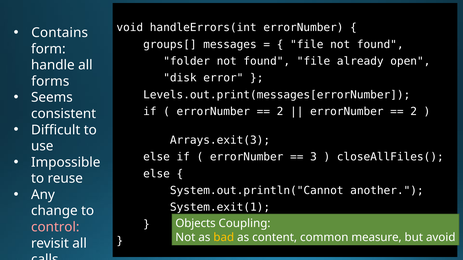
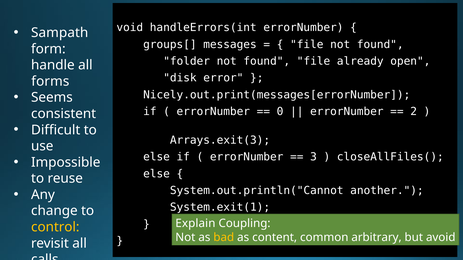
Contains: Contains -> Sampath (60, 33)
Levels.out.print(messages[errorNumber: Levels.out.print(messages[errorNumber -> Nicely.out.print(messages[errorNumber (277, 95)
2: 2 -> 0 (280, 112)
Objects: Objects -> Explain (195, 224)
control colour: pink -> yellow (55, 227)
measure: measure -> arbitrary (377, 238)
